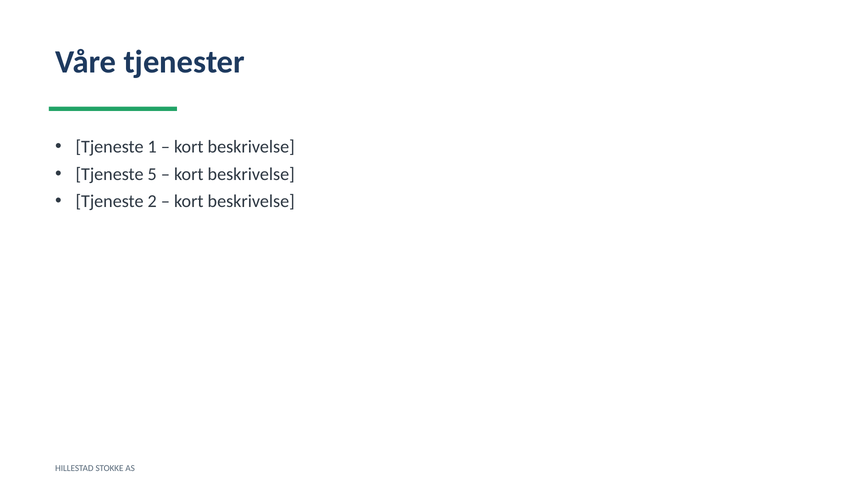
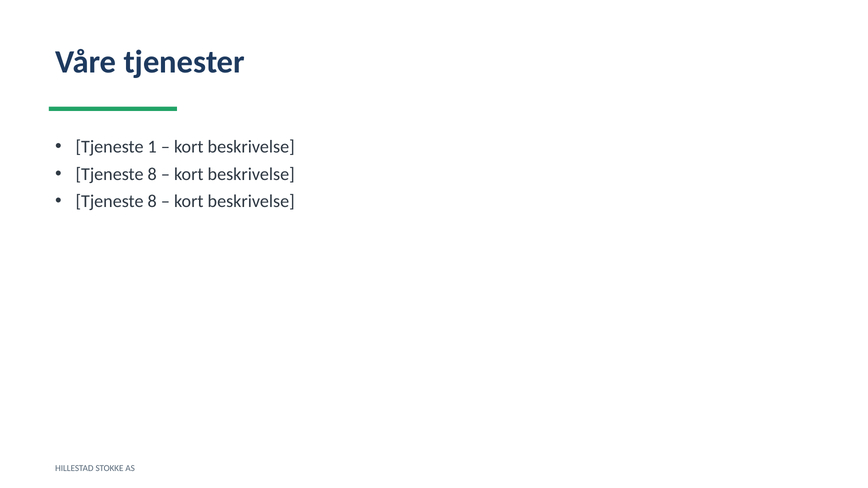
5: 5 -> 8 (152, 174)
2: 2 -> 8 (152, 201)
